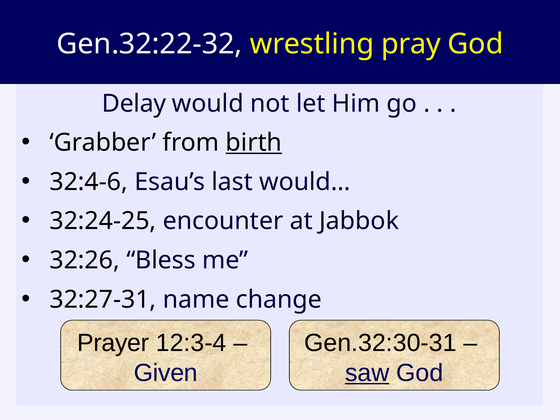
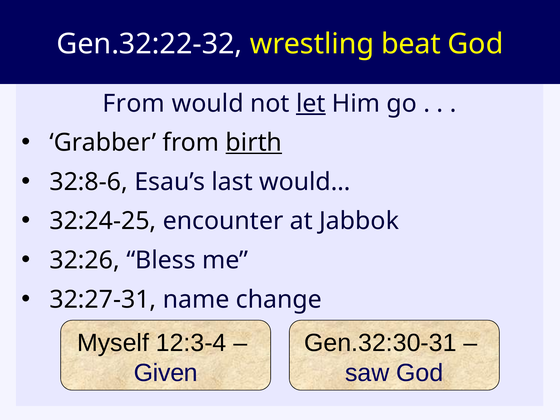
pray: pray -> beat (411, 44)
Delay: Delay -> From (134, 103)
let underline: none -> present (311, 103)
32:4-6: 32:4-6 -> 32:8-6 (89, 182)
Prayer: Prayer -> Myself (113, 343)
saw underline: present -> none (367, 373)
